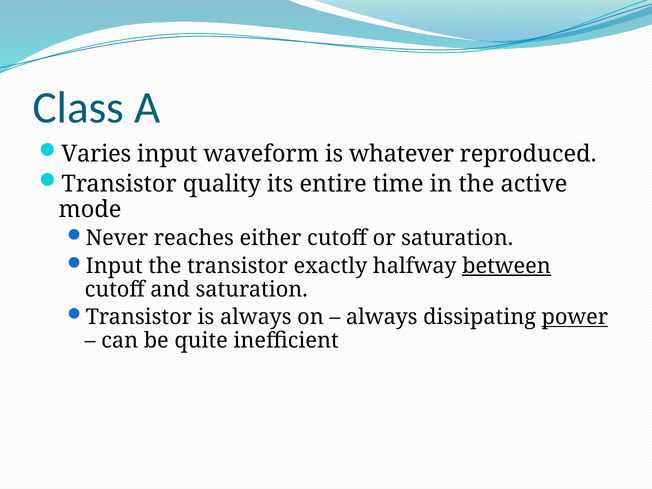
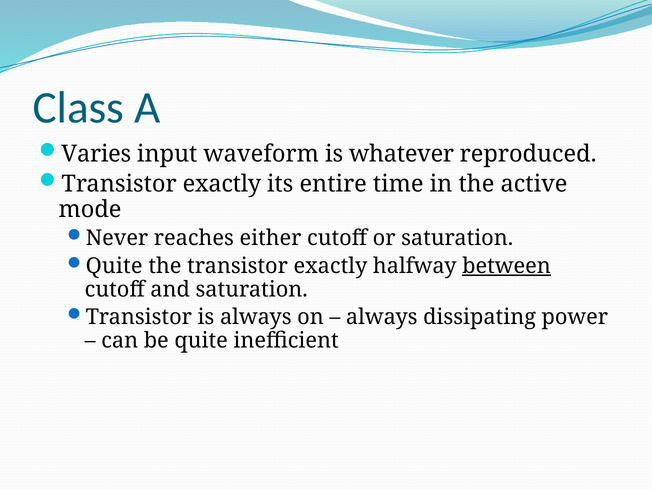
quality: quality -> exactly (222, 184)
Input: Input -> Quite (114, 266)
power underline: present -> none (575, 317)
